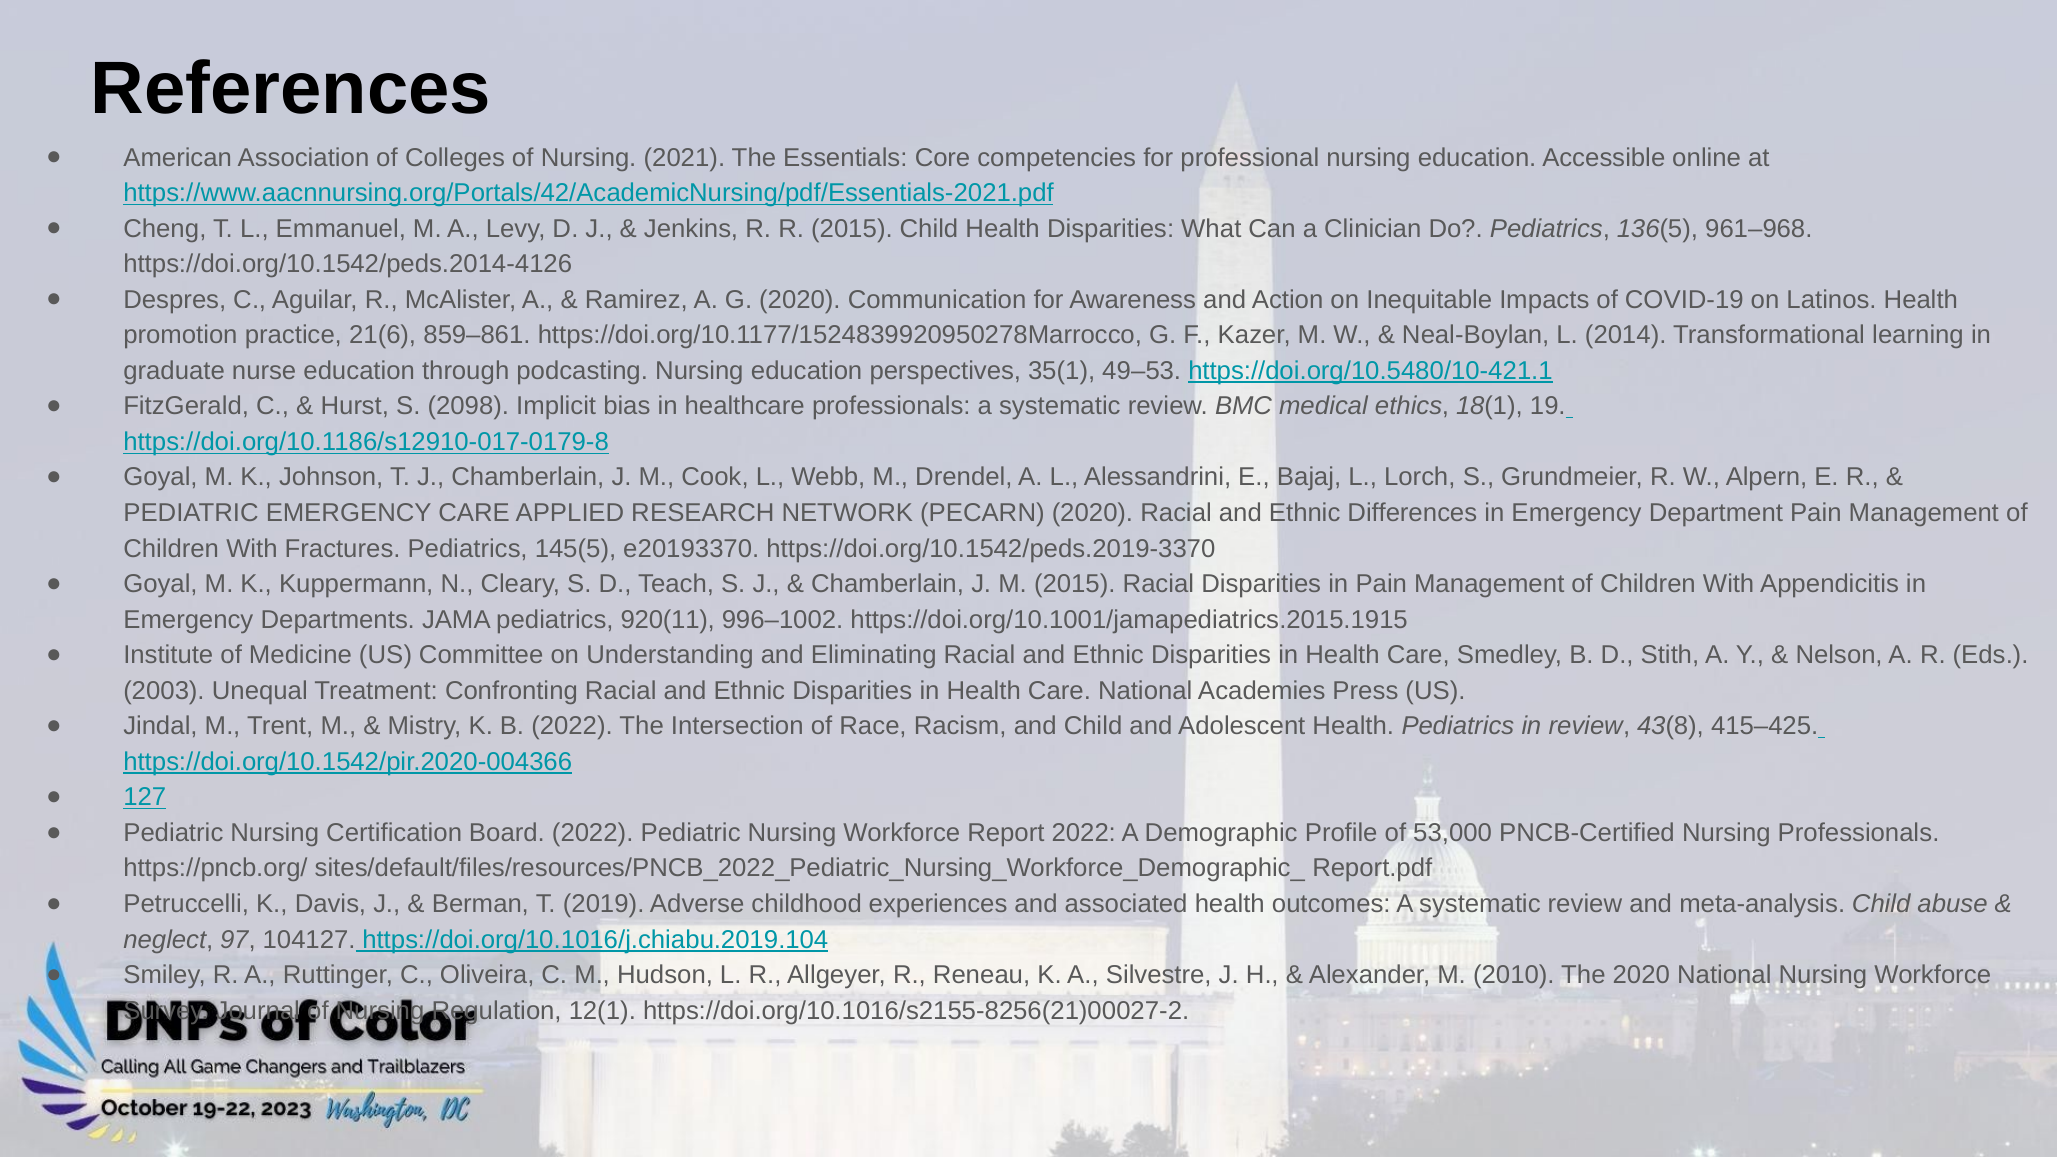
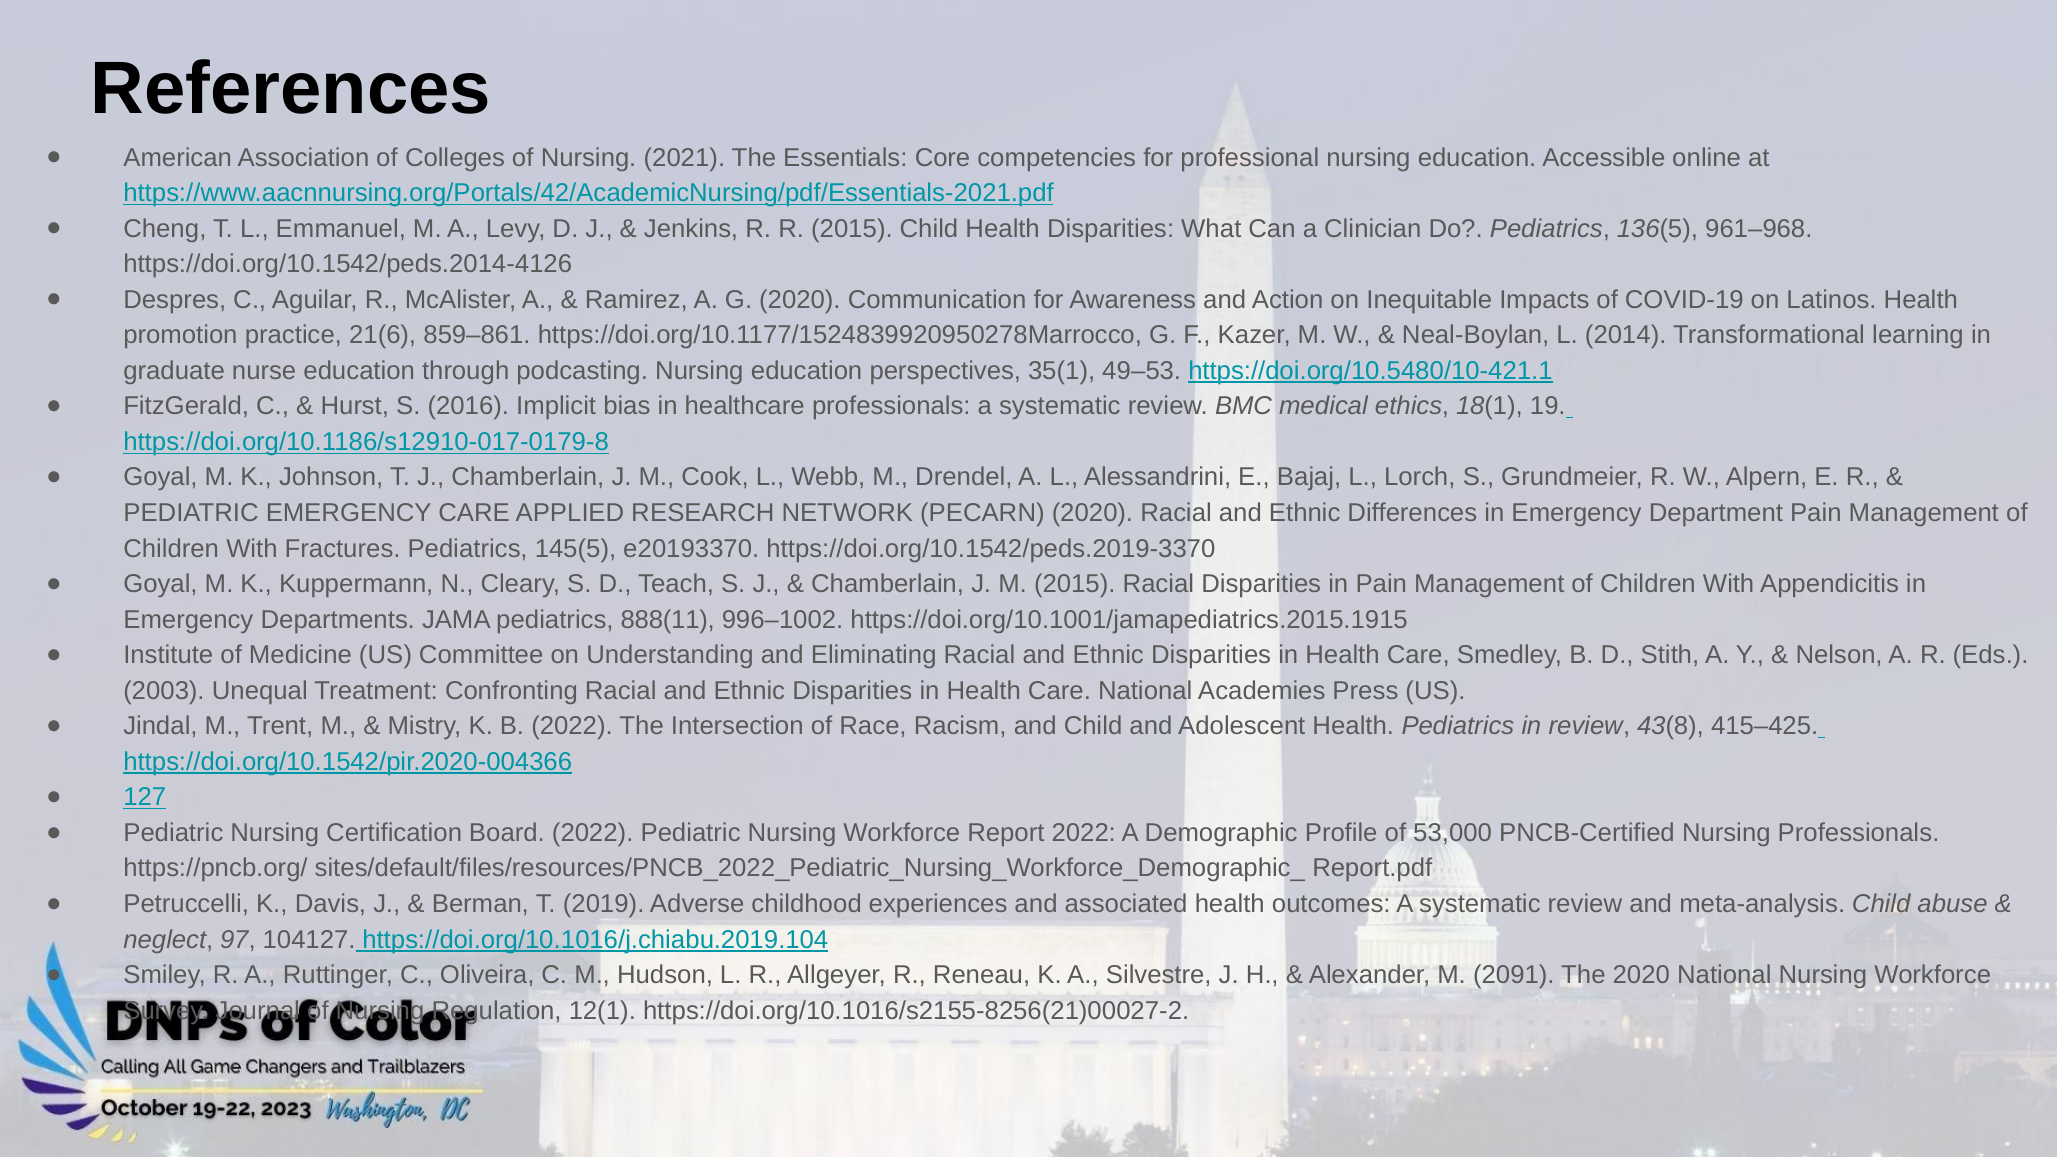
2098: 2098 -> 2016 (468, 406)
920(11: 920(11 -> 888(11 (668, 620)
2010: 2010 -> 2091 (1514, 975)
